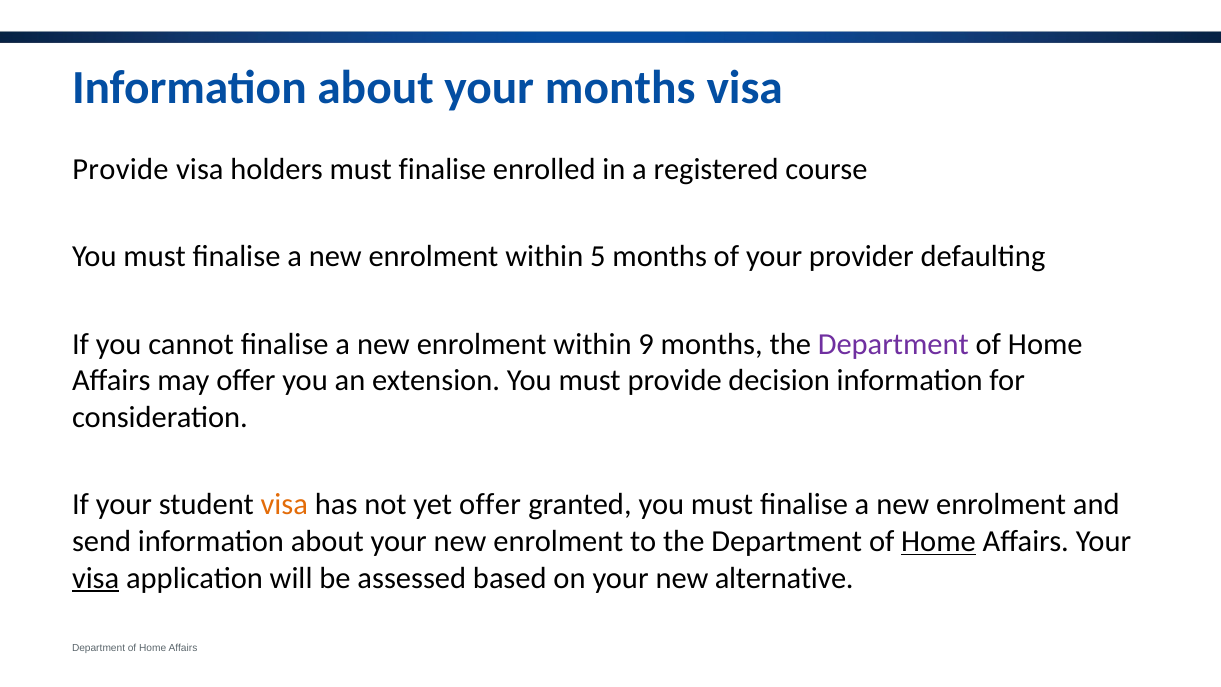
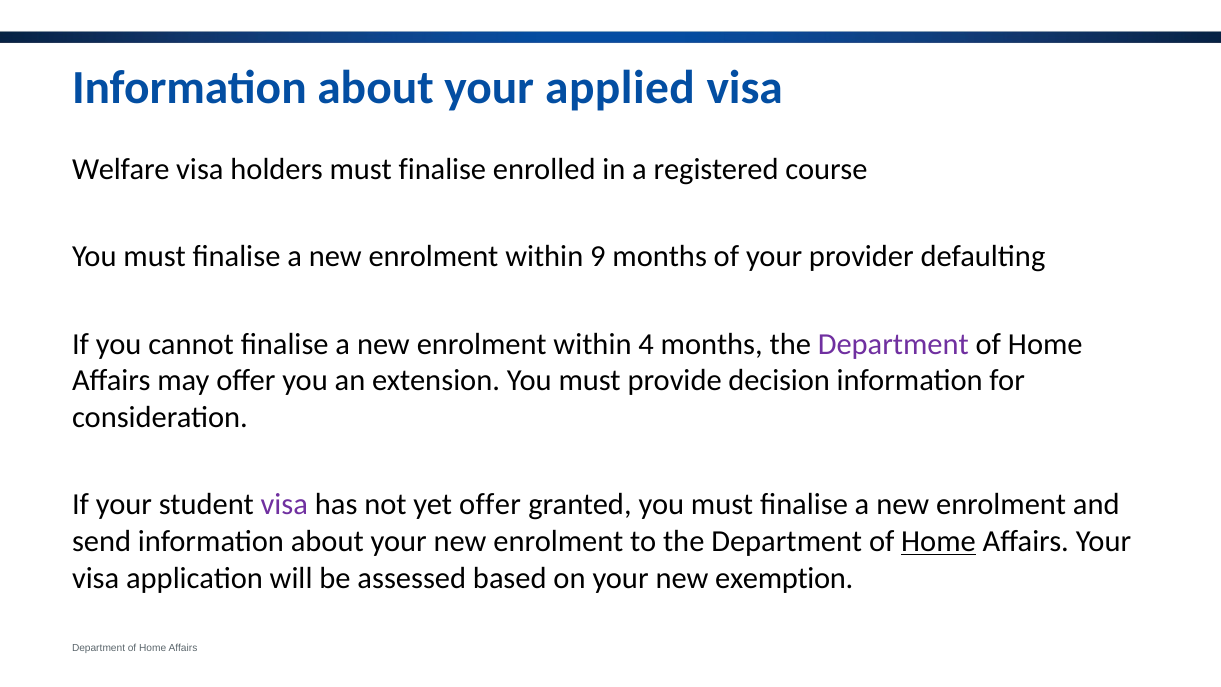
your months: months -> applied (620, 88)
Provide: Provide -> Welfare (121, 169)
5: 5 -> 9 (598, 257)
9: 9 -> 4 (646, 344)
visa colour: orange -> purple (284, 505)
visa underline: present -> none (96, 578)
alternative: alternative -> exemption (784, 578)
